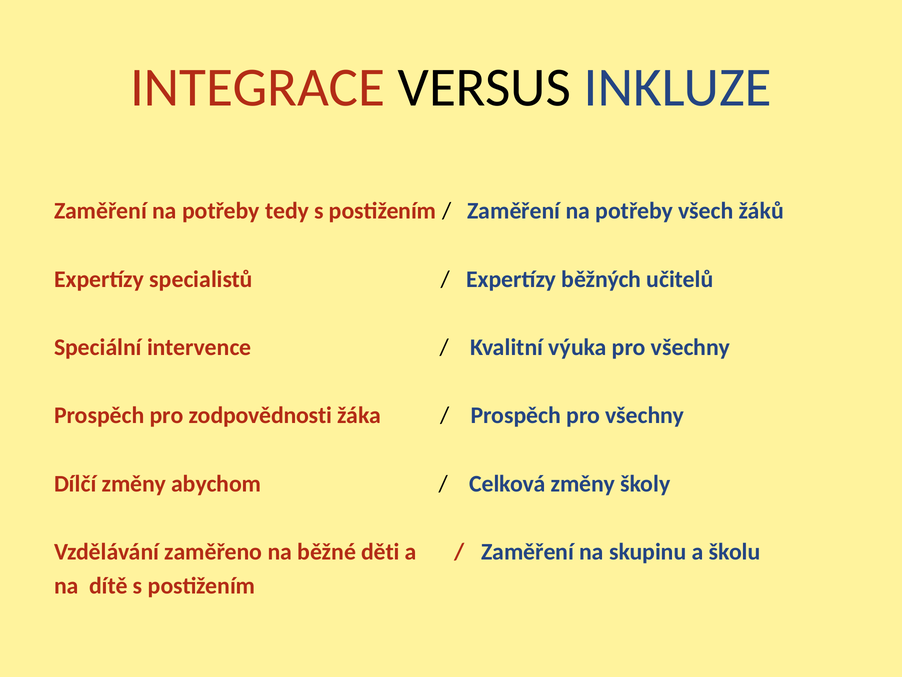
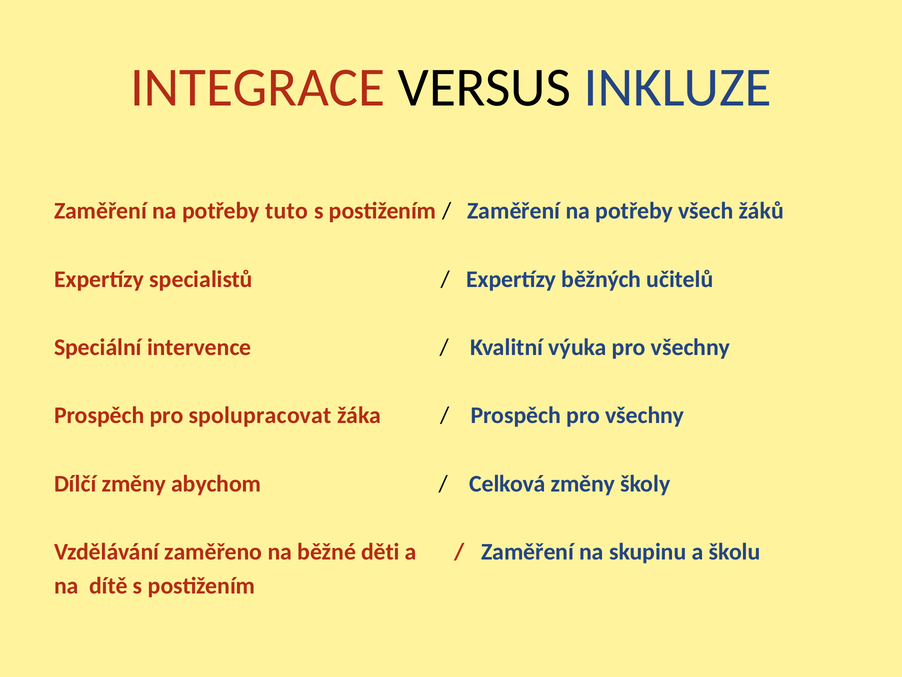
tedy: tedy -> tuto (287, 211)
zodpovědnosti: zodpovědnosti -> spolupracovat (260, 415)
